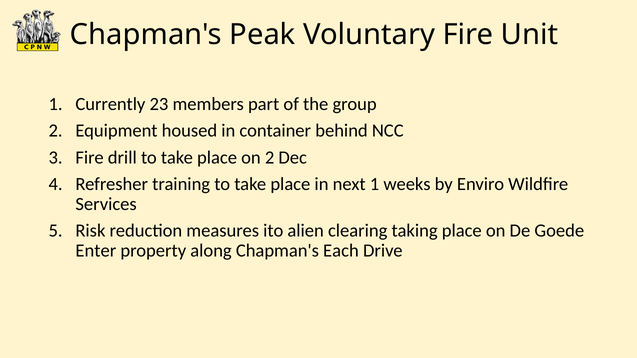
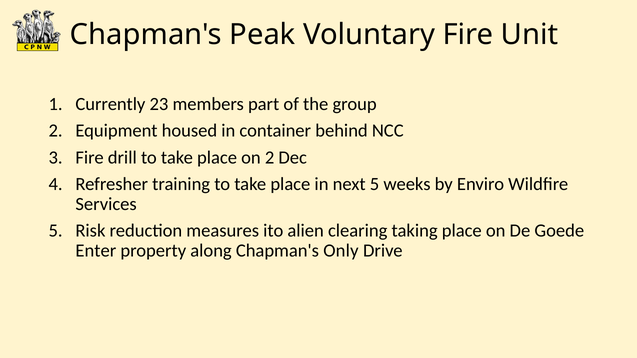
next 1: 1 -> 5 (375, 184)
Each: Each -> Only (341, 251)
